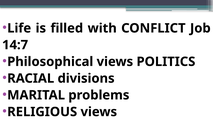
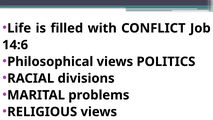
14:7: 14:7 -> 14:6 (15, 45)
